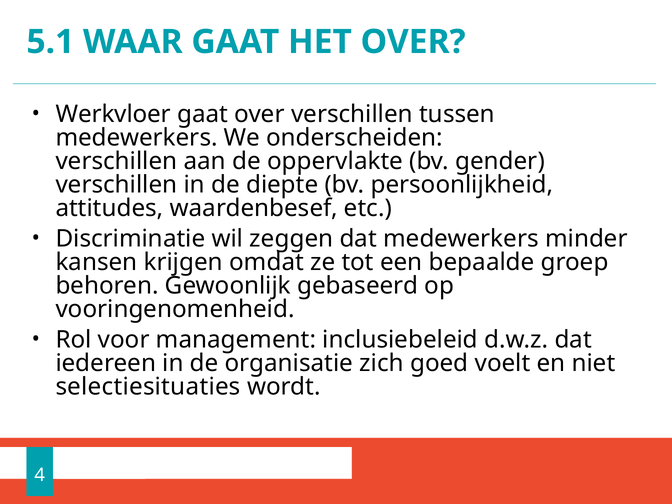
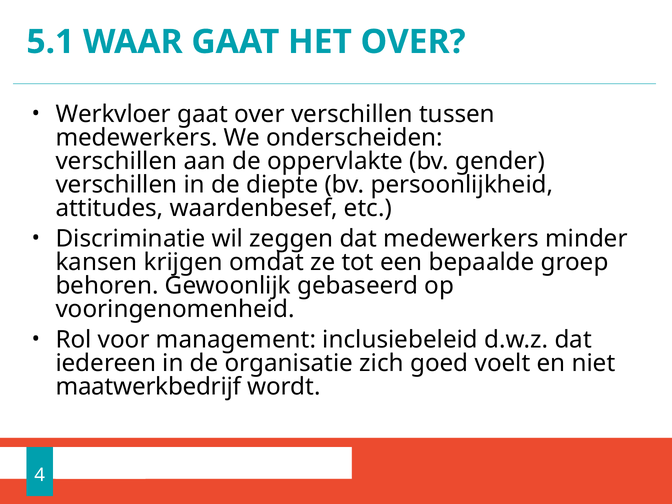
selectiesituaties: selectiesituaties -> maatwerkbedrijf (148, 387)
